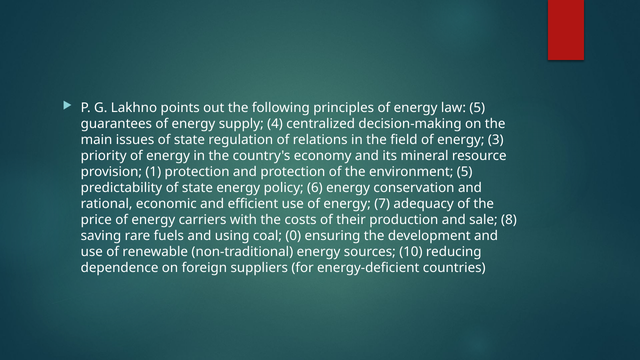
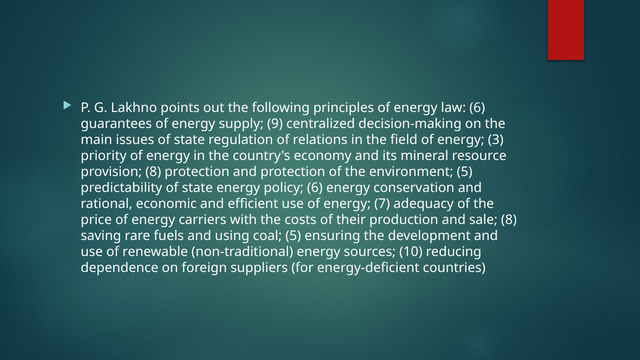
law 5: 5 -> 6 (477, 108)
4: 4 -> 9 (275, 124)
provision 1: 1 -> 8 (153, 172)
coal 0: 0 -> 5 (293, 236)
